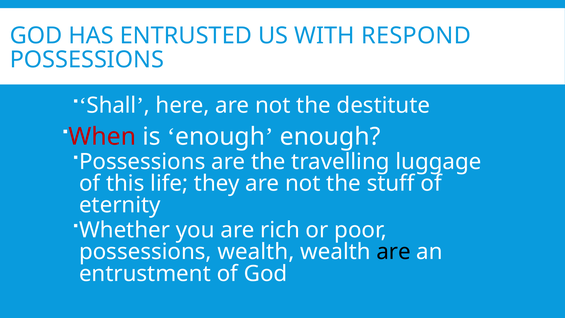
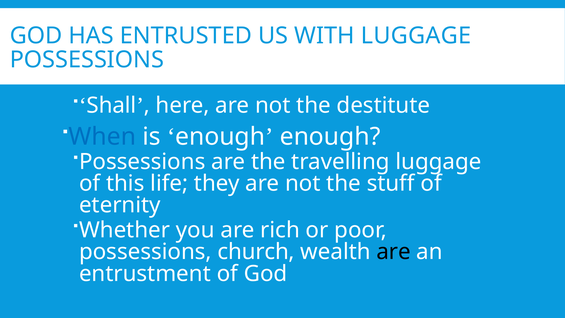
WITH RESPOND: RESPOND -> LUGGAGE (416, 36)
When colour: red -> blue (102, 137)
possessions wealth: wealth -> church (256, 252)
